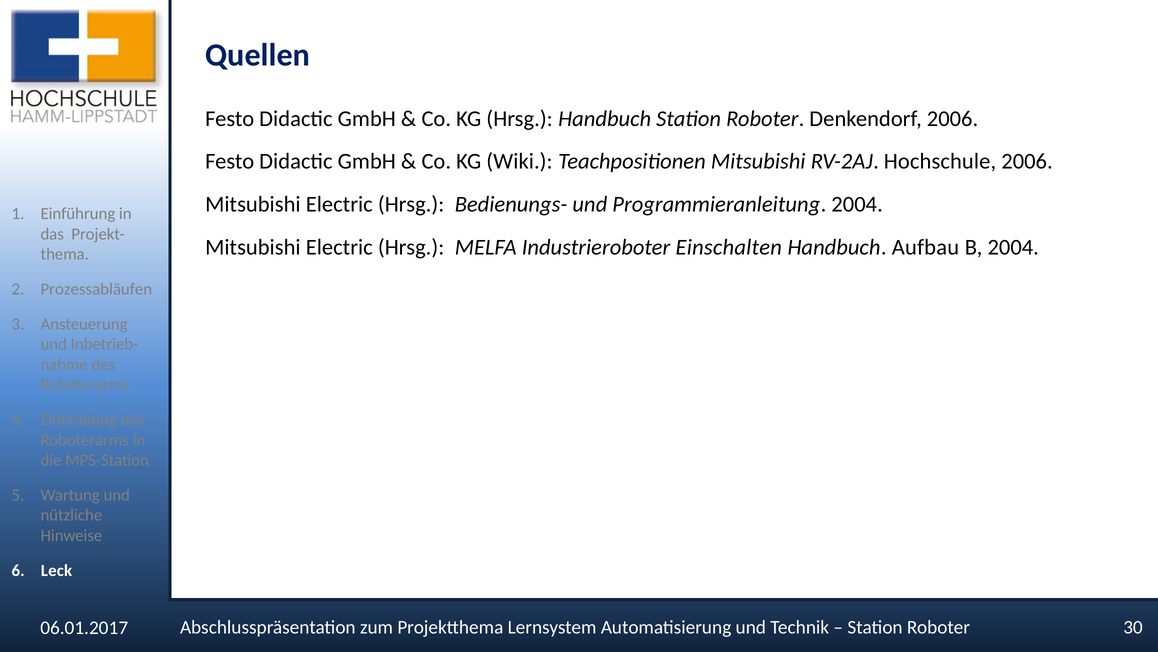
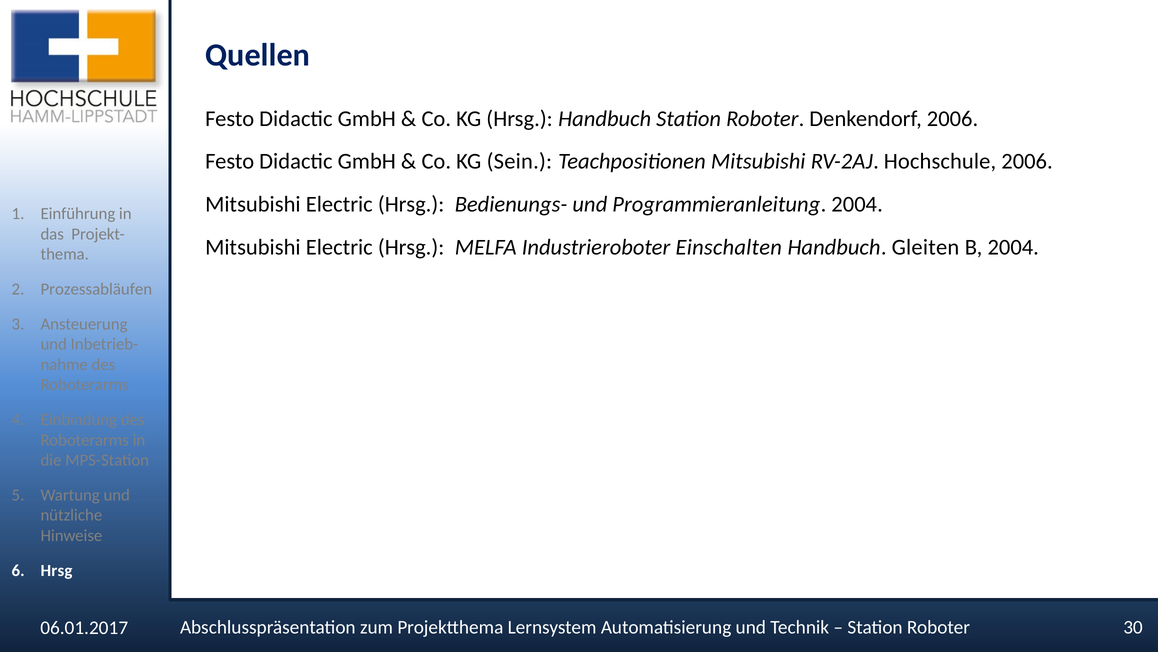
Wiki: Wiki -> Sein (519, 161)
Aufbau: Aufbau -> Gleiten (925, 247)
Leck: Leck -> Hrsg (56, 570)
